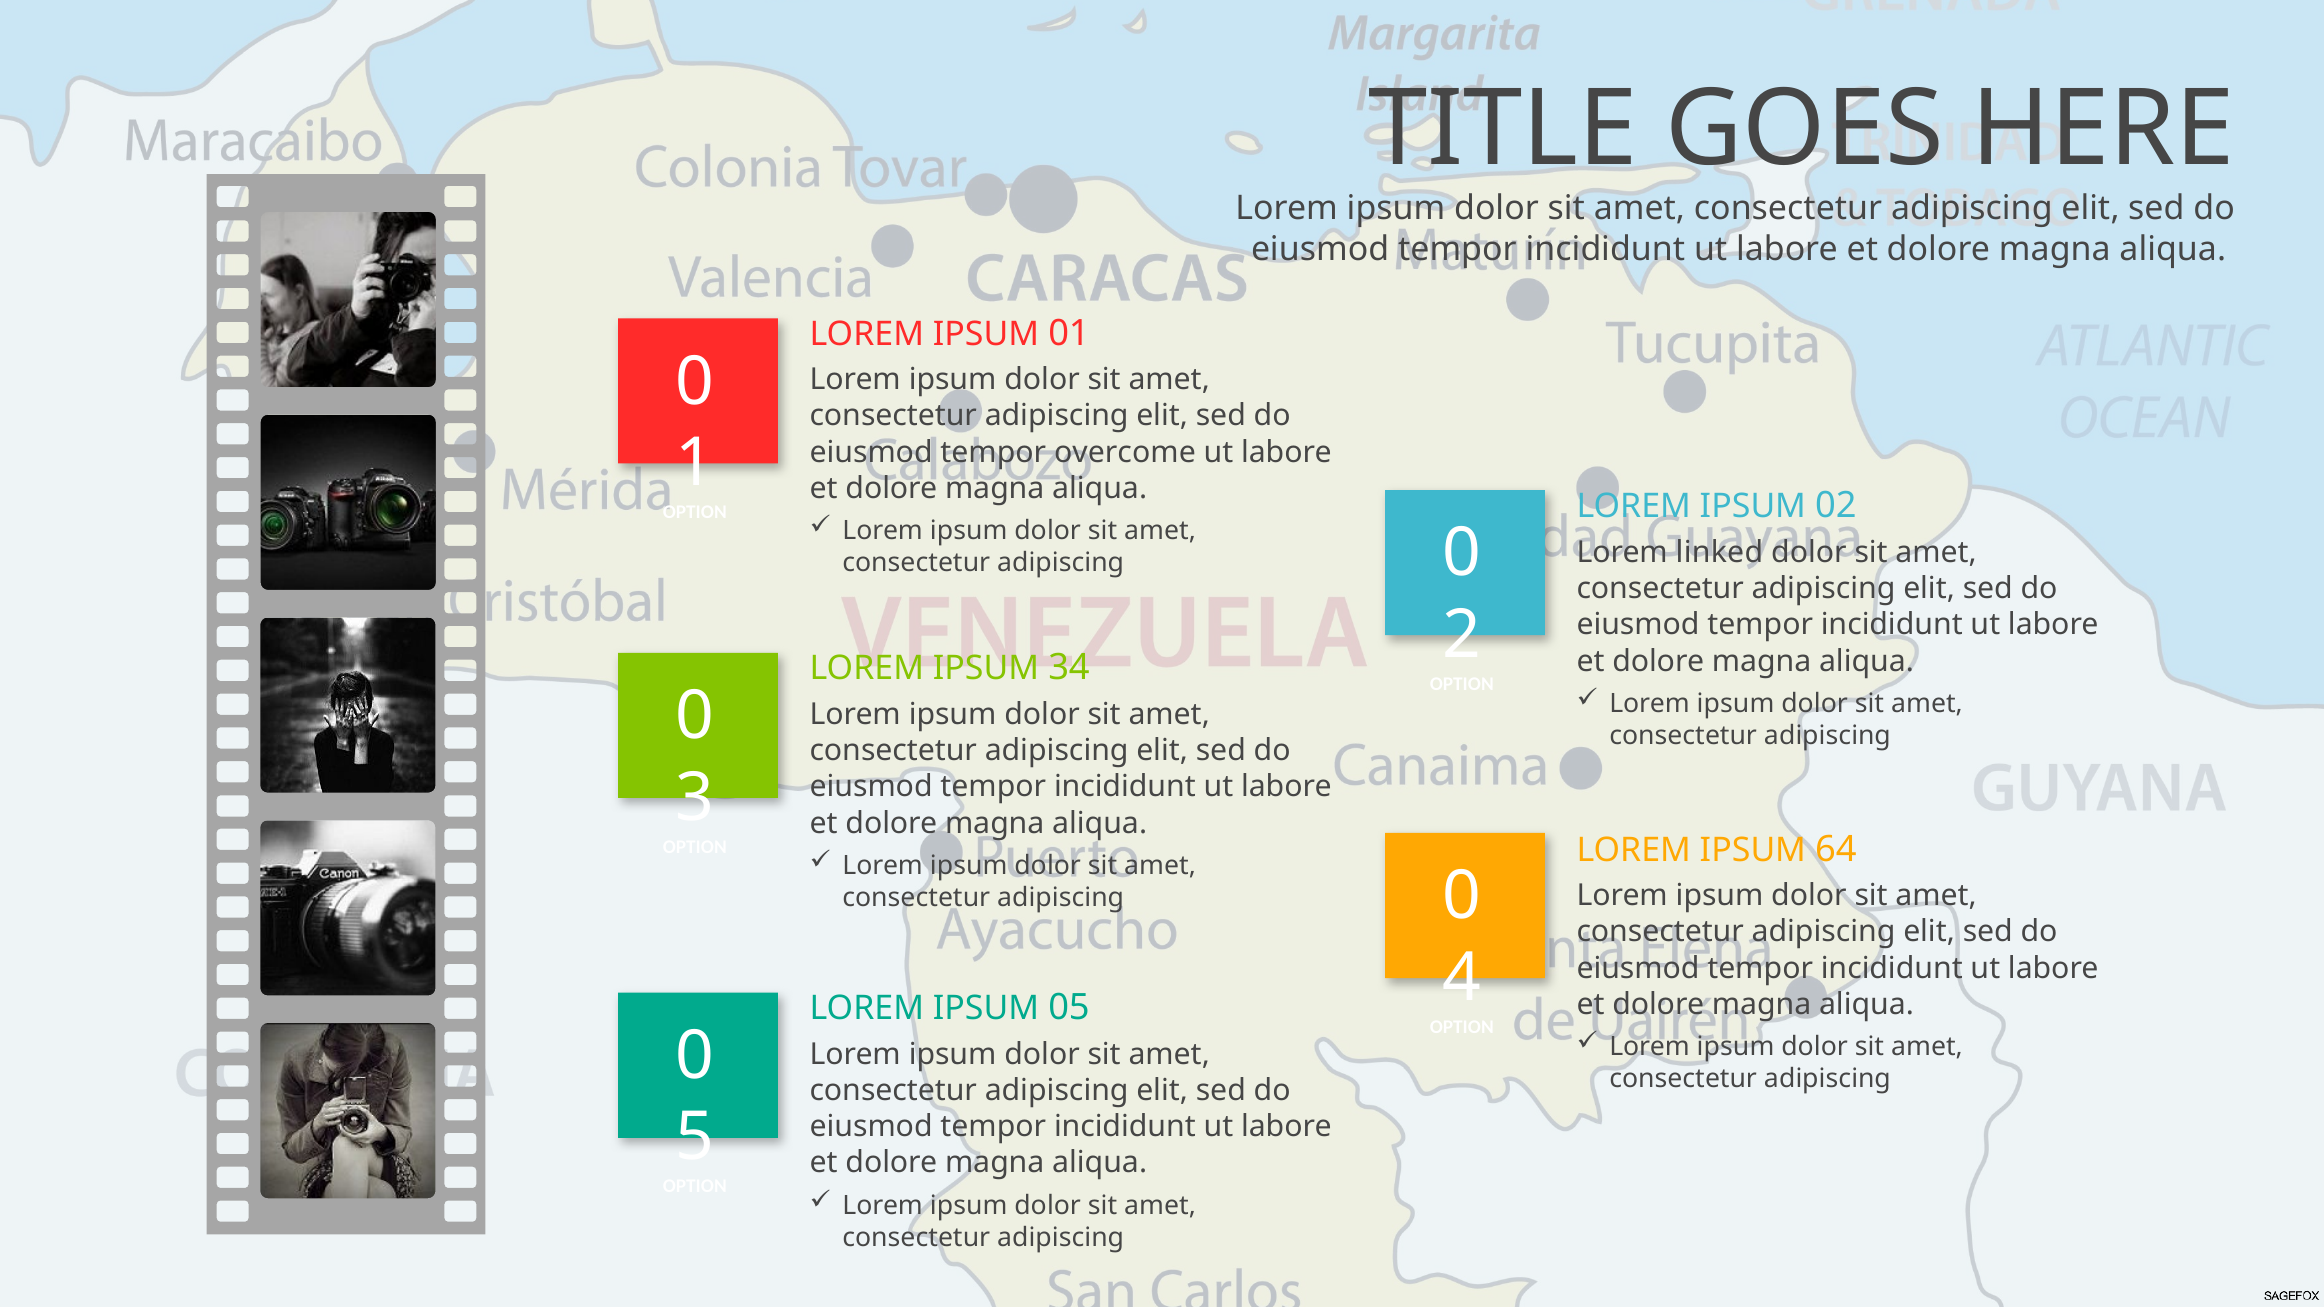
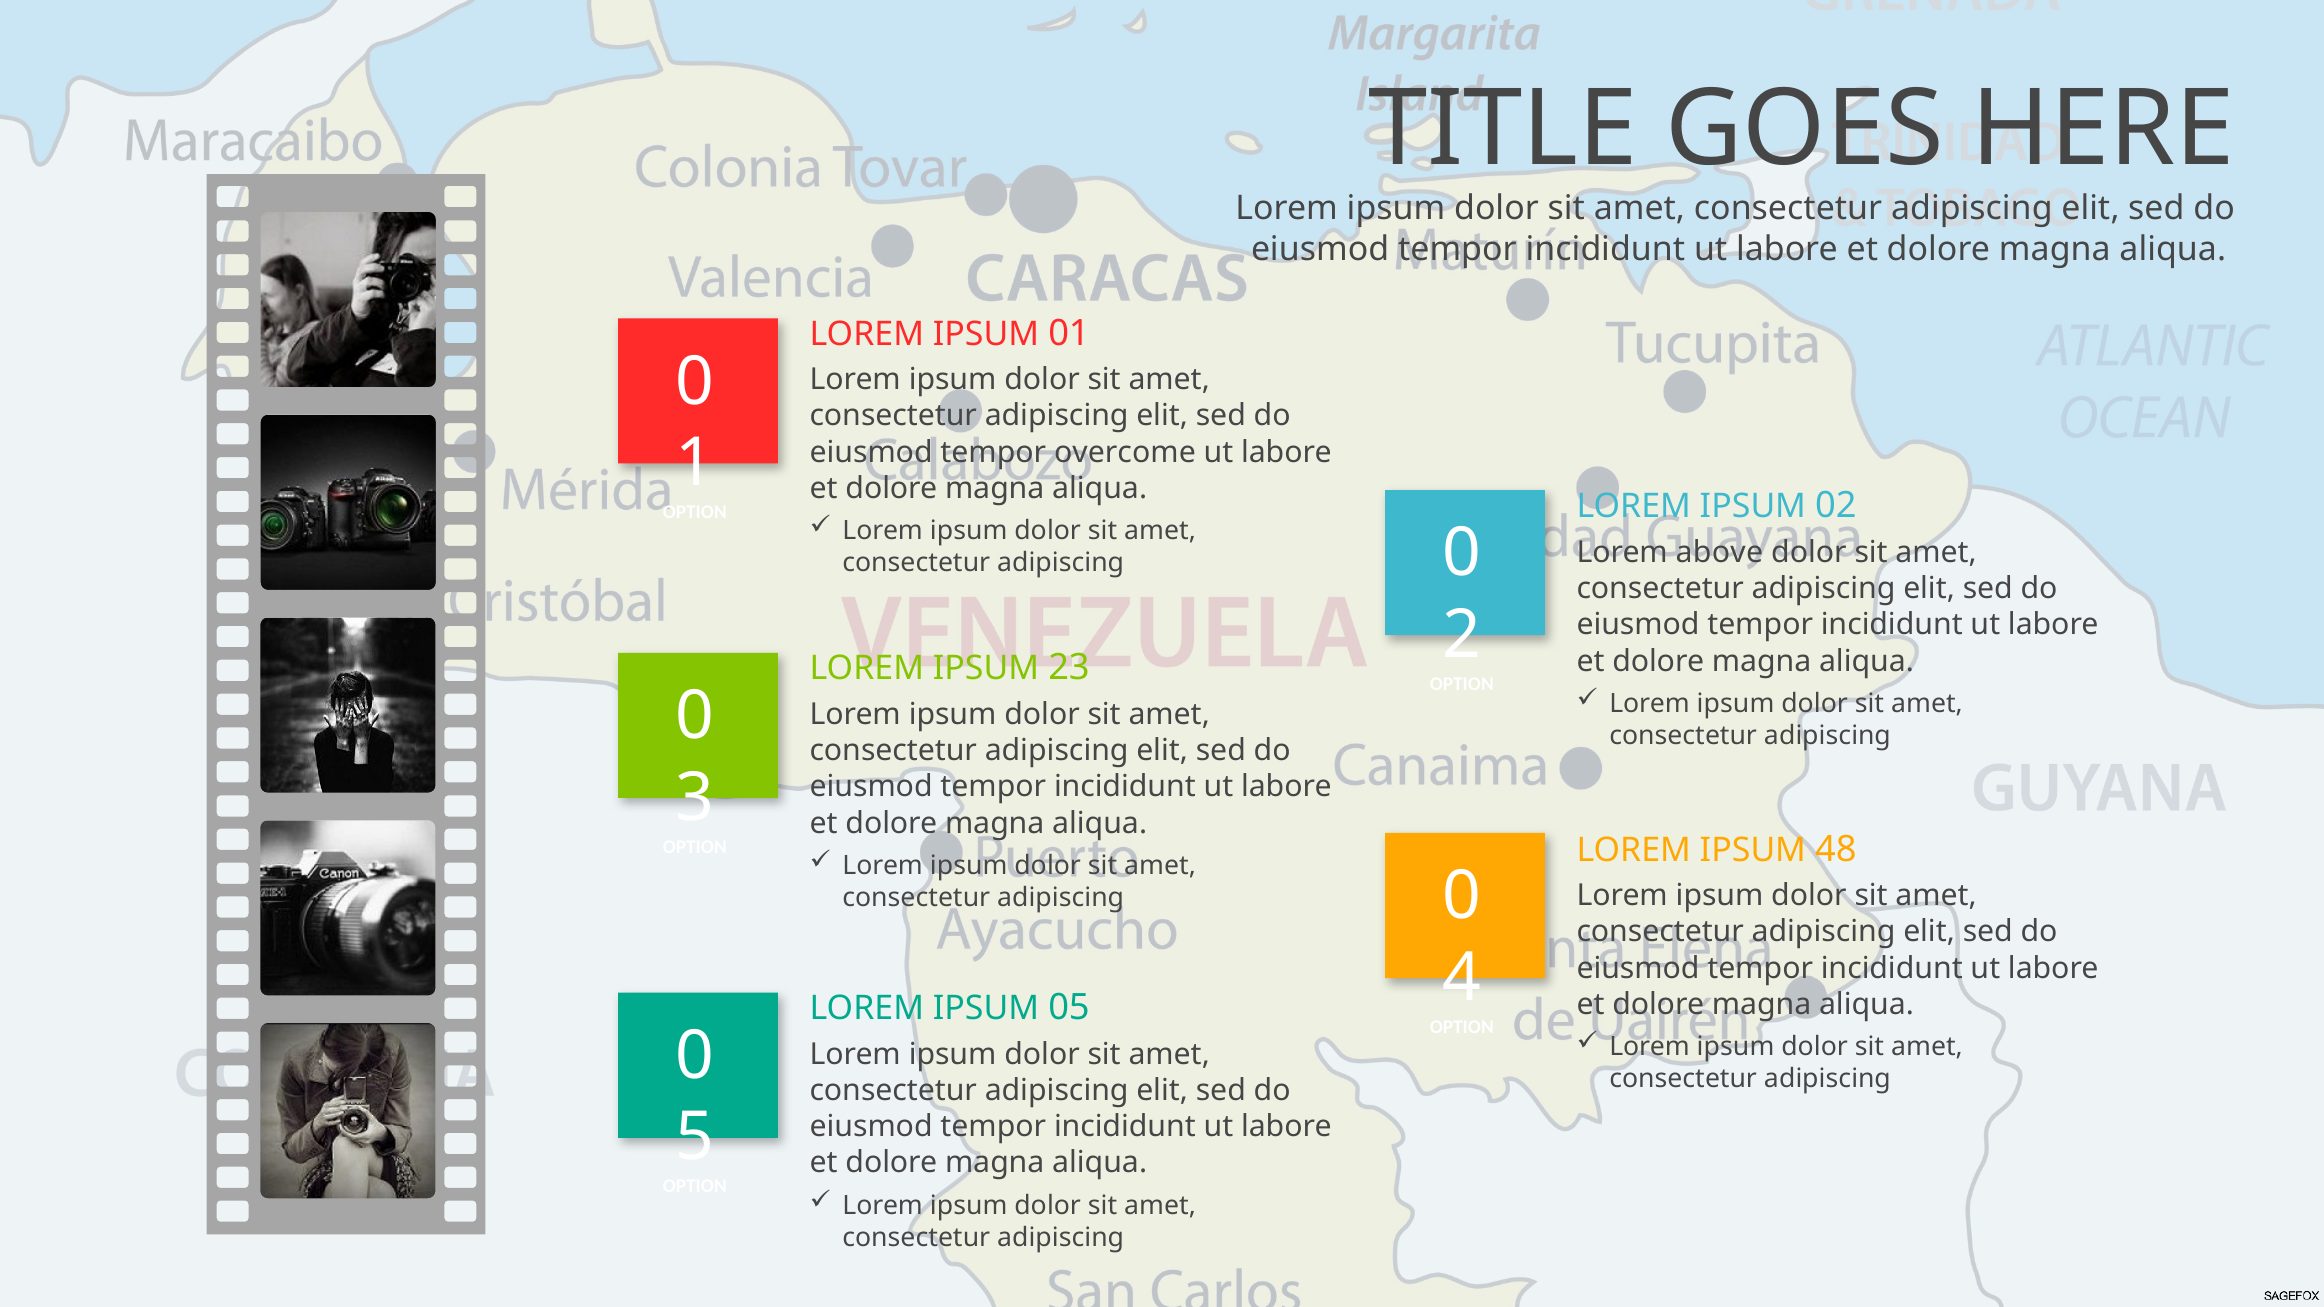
linked: linked -> above (1719, 552)
34: 34 -> 23 (1069, 668)
64: 64 -> 48 (1836, 849)
